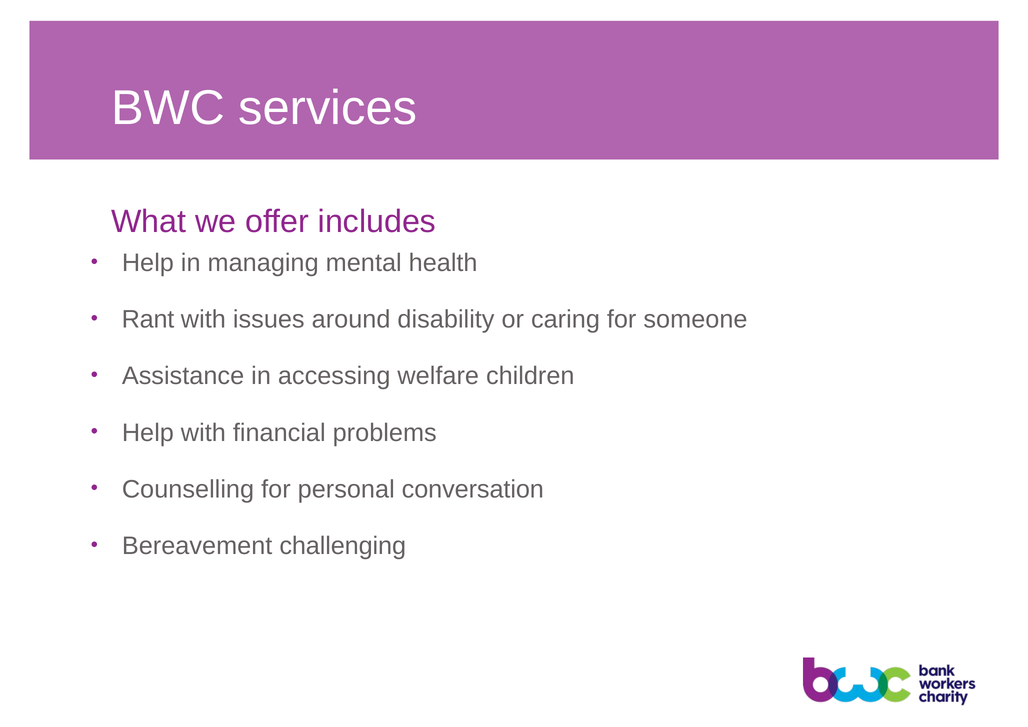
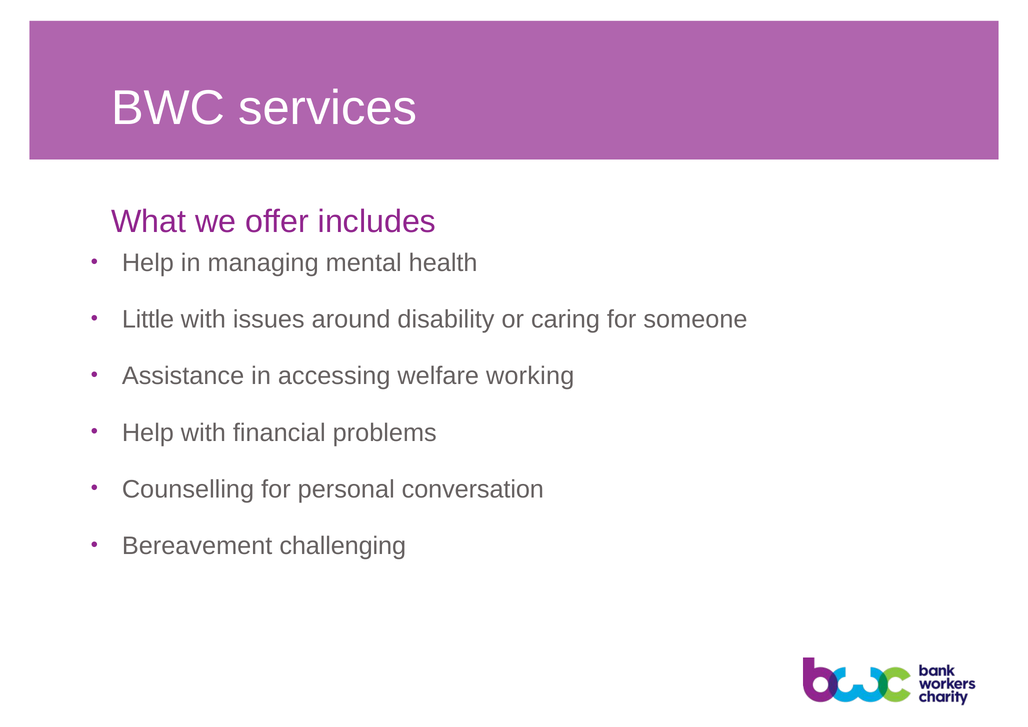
Rant: Rant -> Little (148, 320)
children: children -> working (530, 376)
